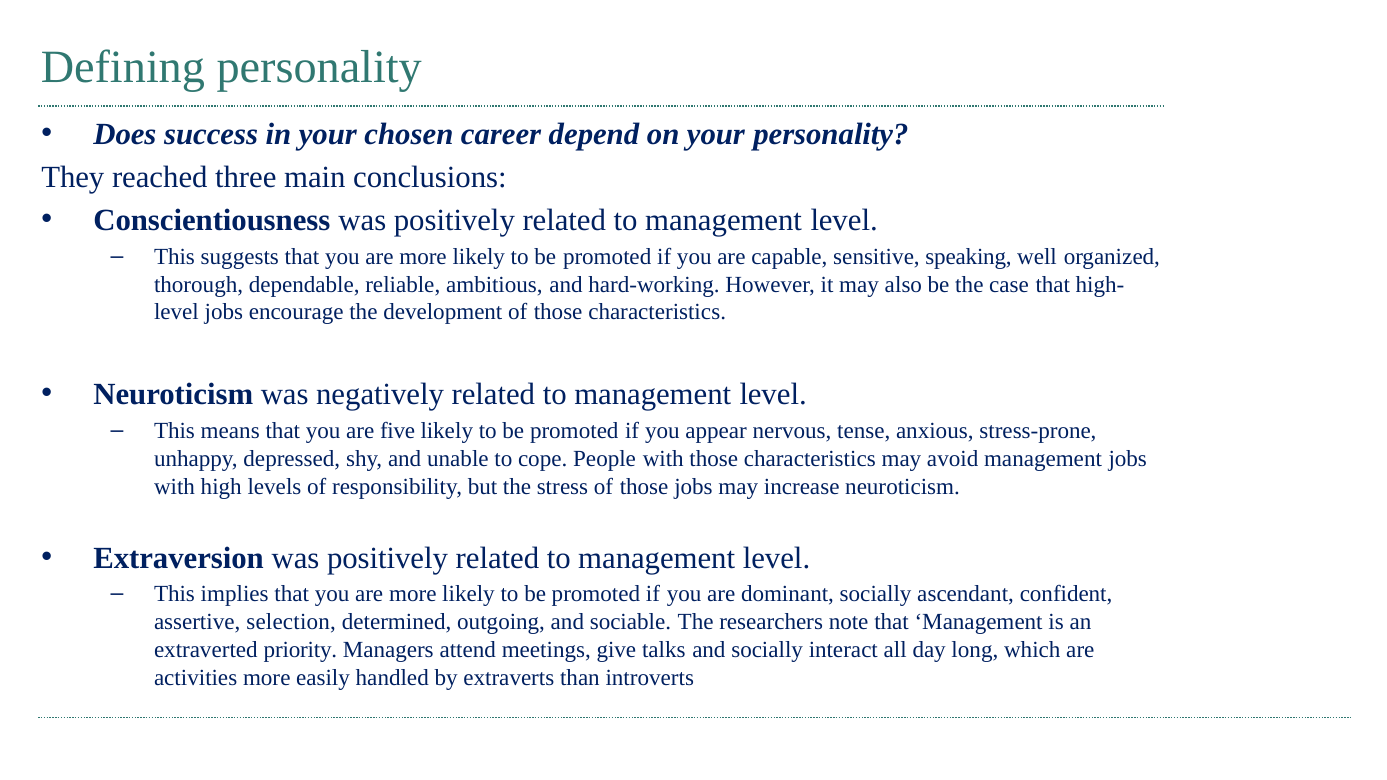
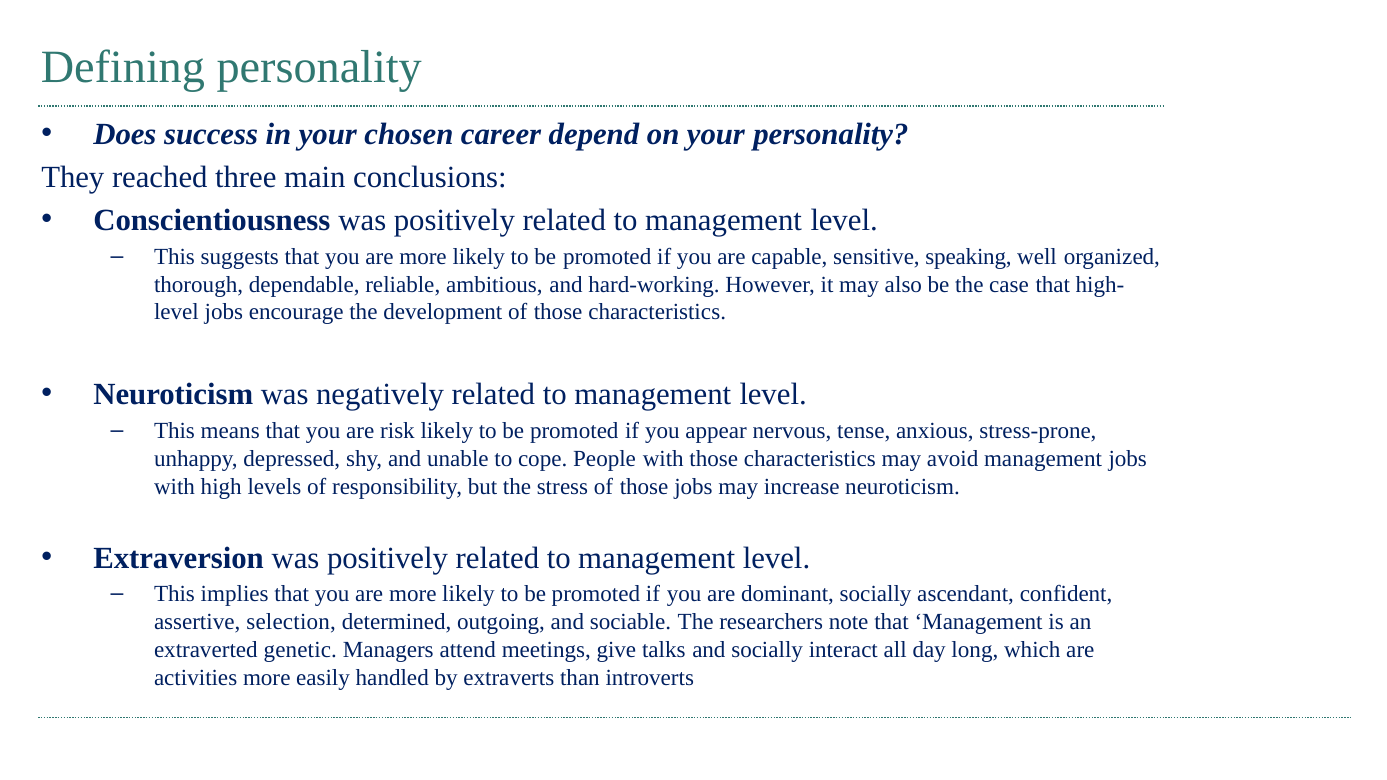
five: five -> risk (397, 431)
priority: priority -> genetic (300, 650)
